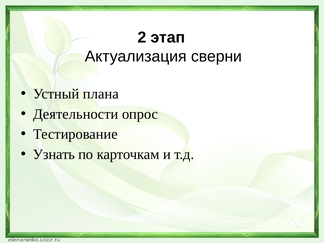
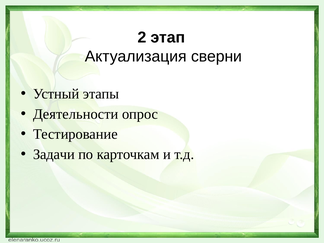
плана: плана -> этапы (101, 94)
Узнать: Узнать -> Задачи (54, 154)
